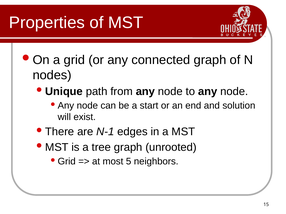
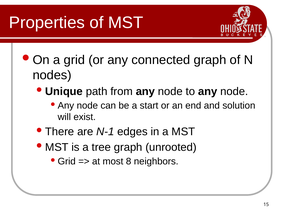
5: 5 -> 8 (129, 162)
